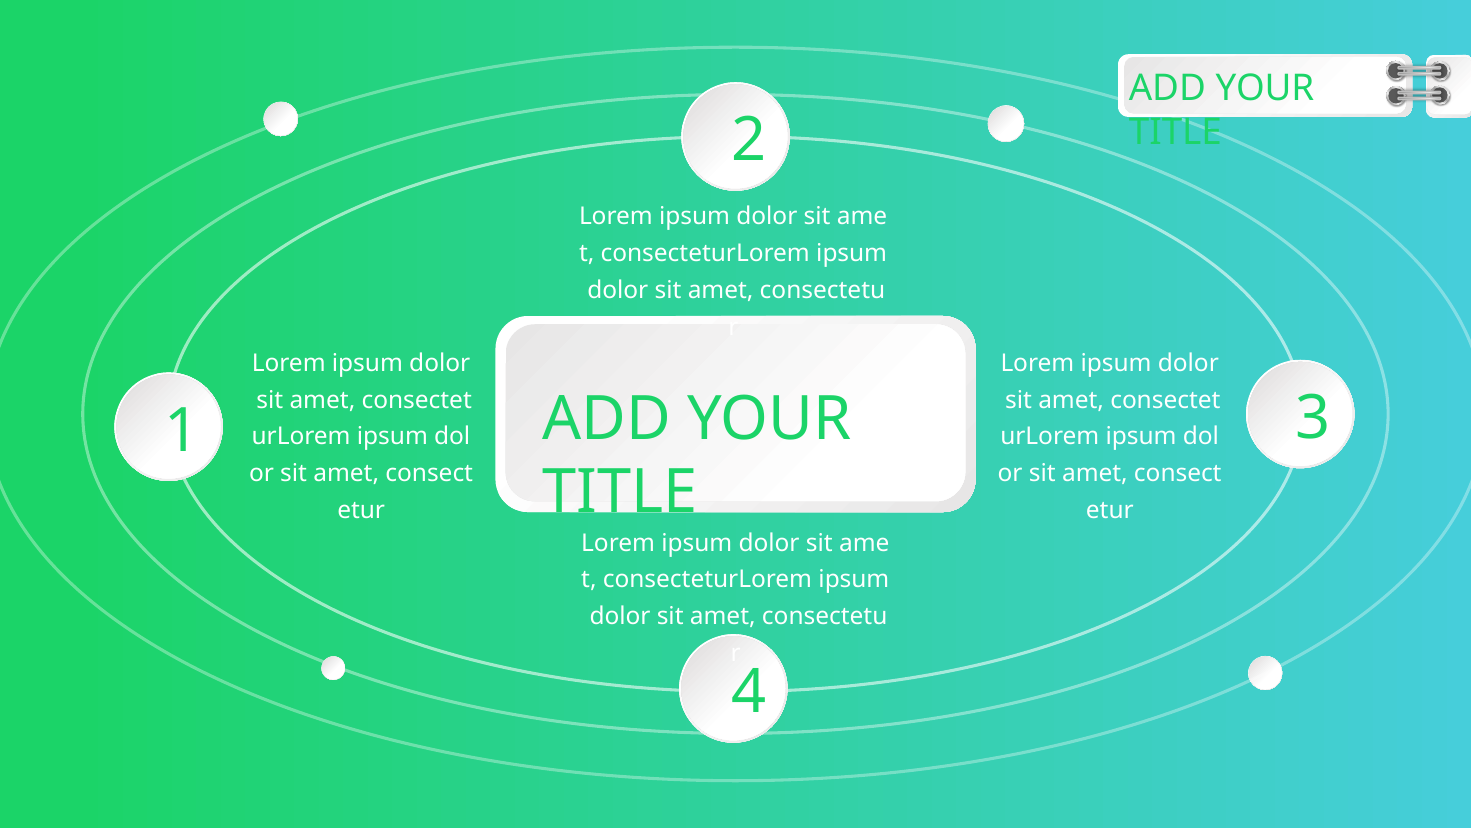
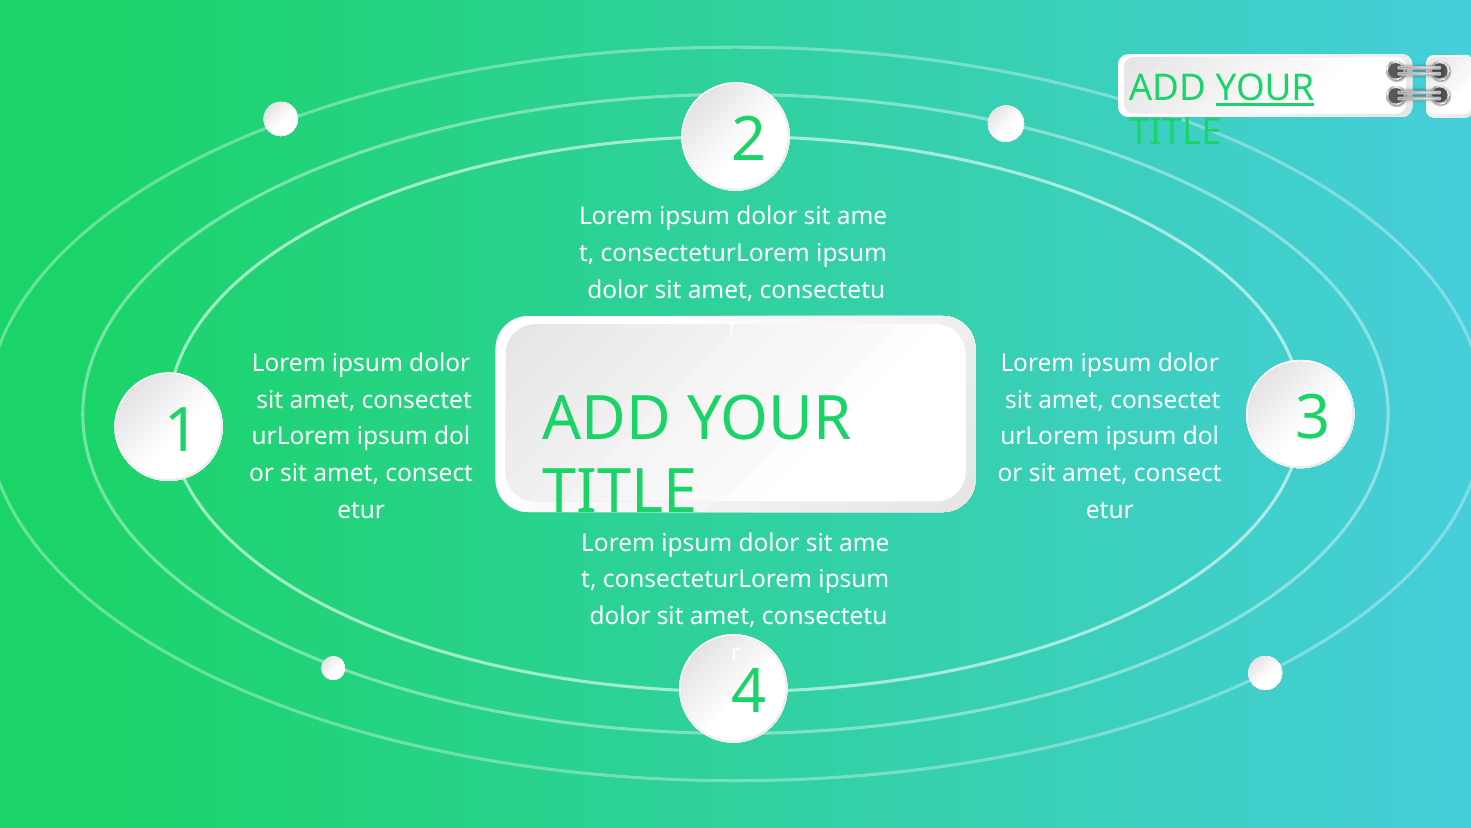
YOUR underline: none -> present (1265, 89)
